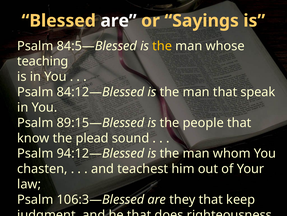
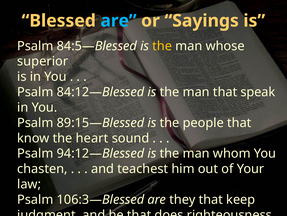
are colour: white -> light blue (119, 21)
teaching: teaching -> superior (43, 61)
plead: plead -> heart (92, 138)
